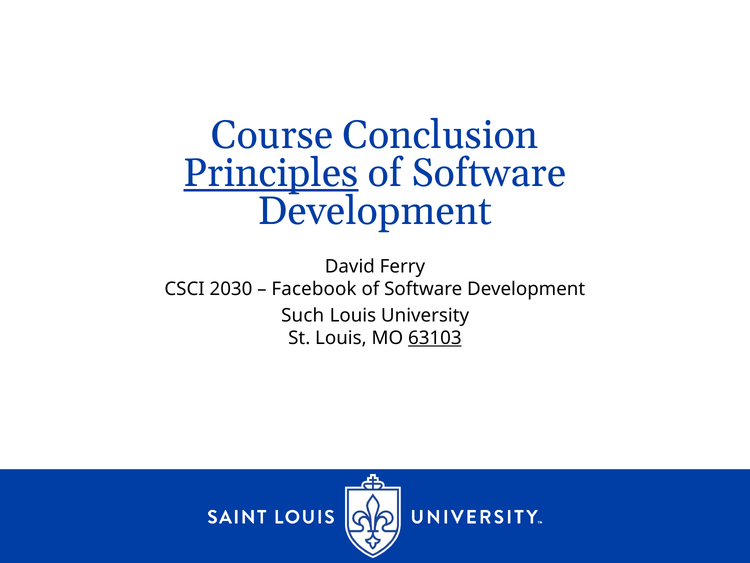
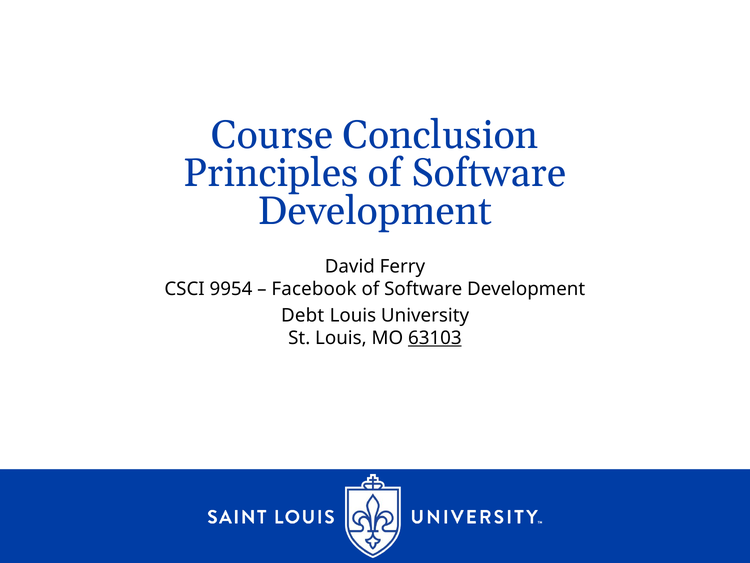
Principles underline: present -> none (271, 173)
2030: 2030 -> 9954 (231, 289)
Such: Such -> Debt (303, 315)
